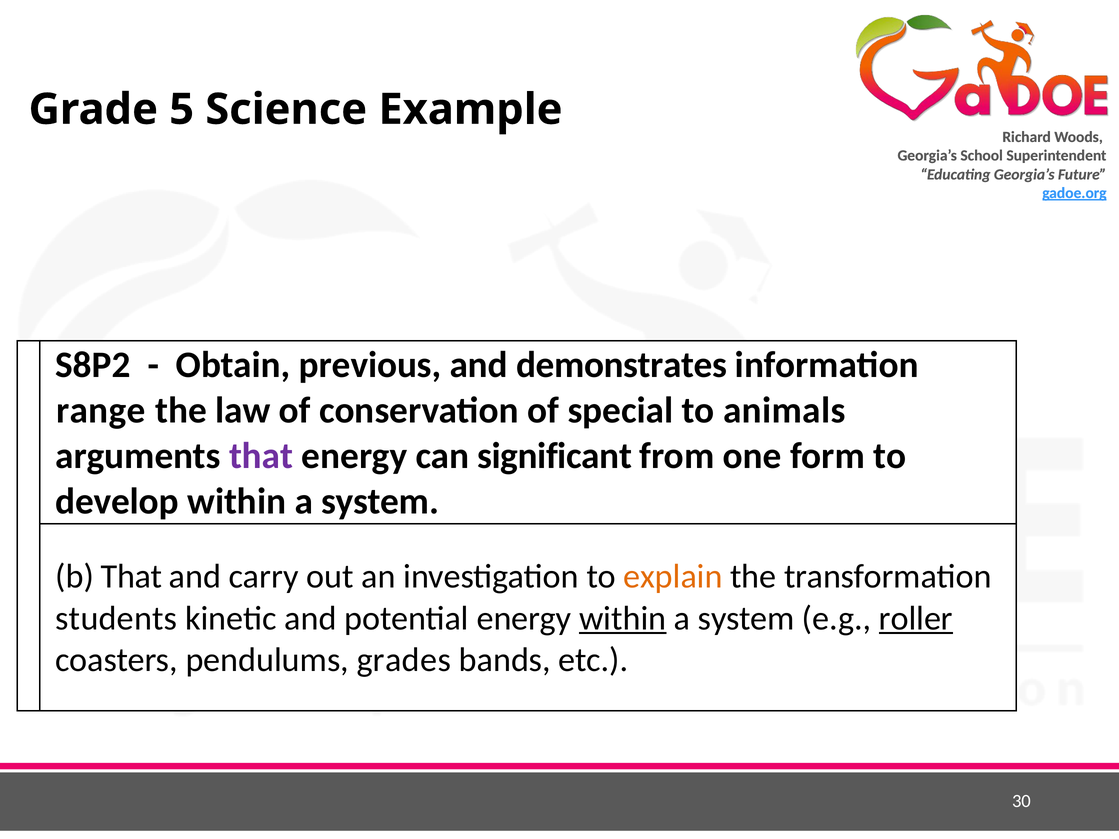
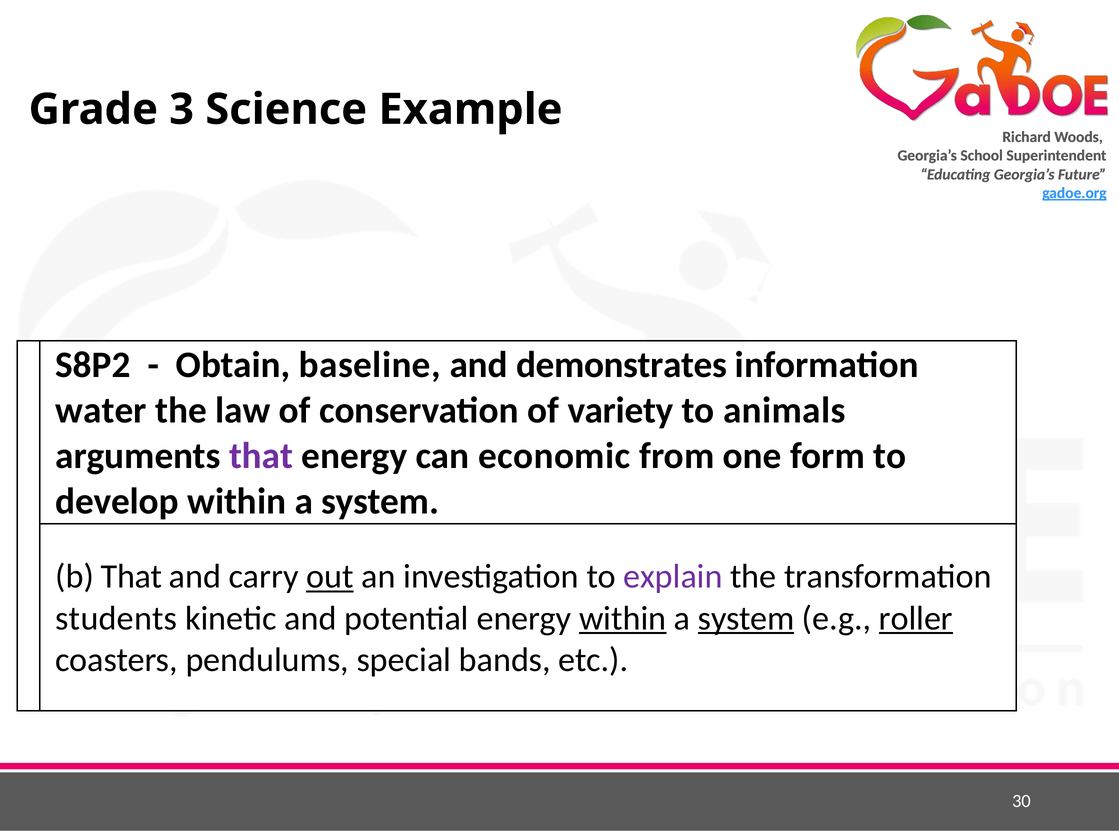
5: 5 -> 3 (182, 110)
previous: previous -> baseline (370, 365)
range: range -> water (101, 410)
special: special -> variety (620, 410)
significant: significant -> economic (554, 456)
out underline: none -> present (330, 577)
explain colour: orange -> purple (673, 577)
system underline: none -> present (746, 618)
grades: grades -> special (404, 660)
